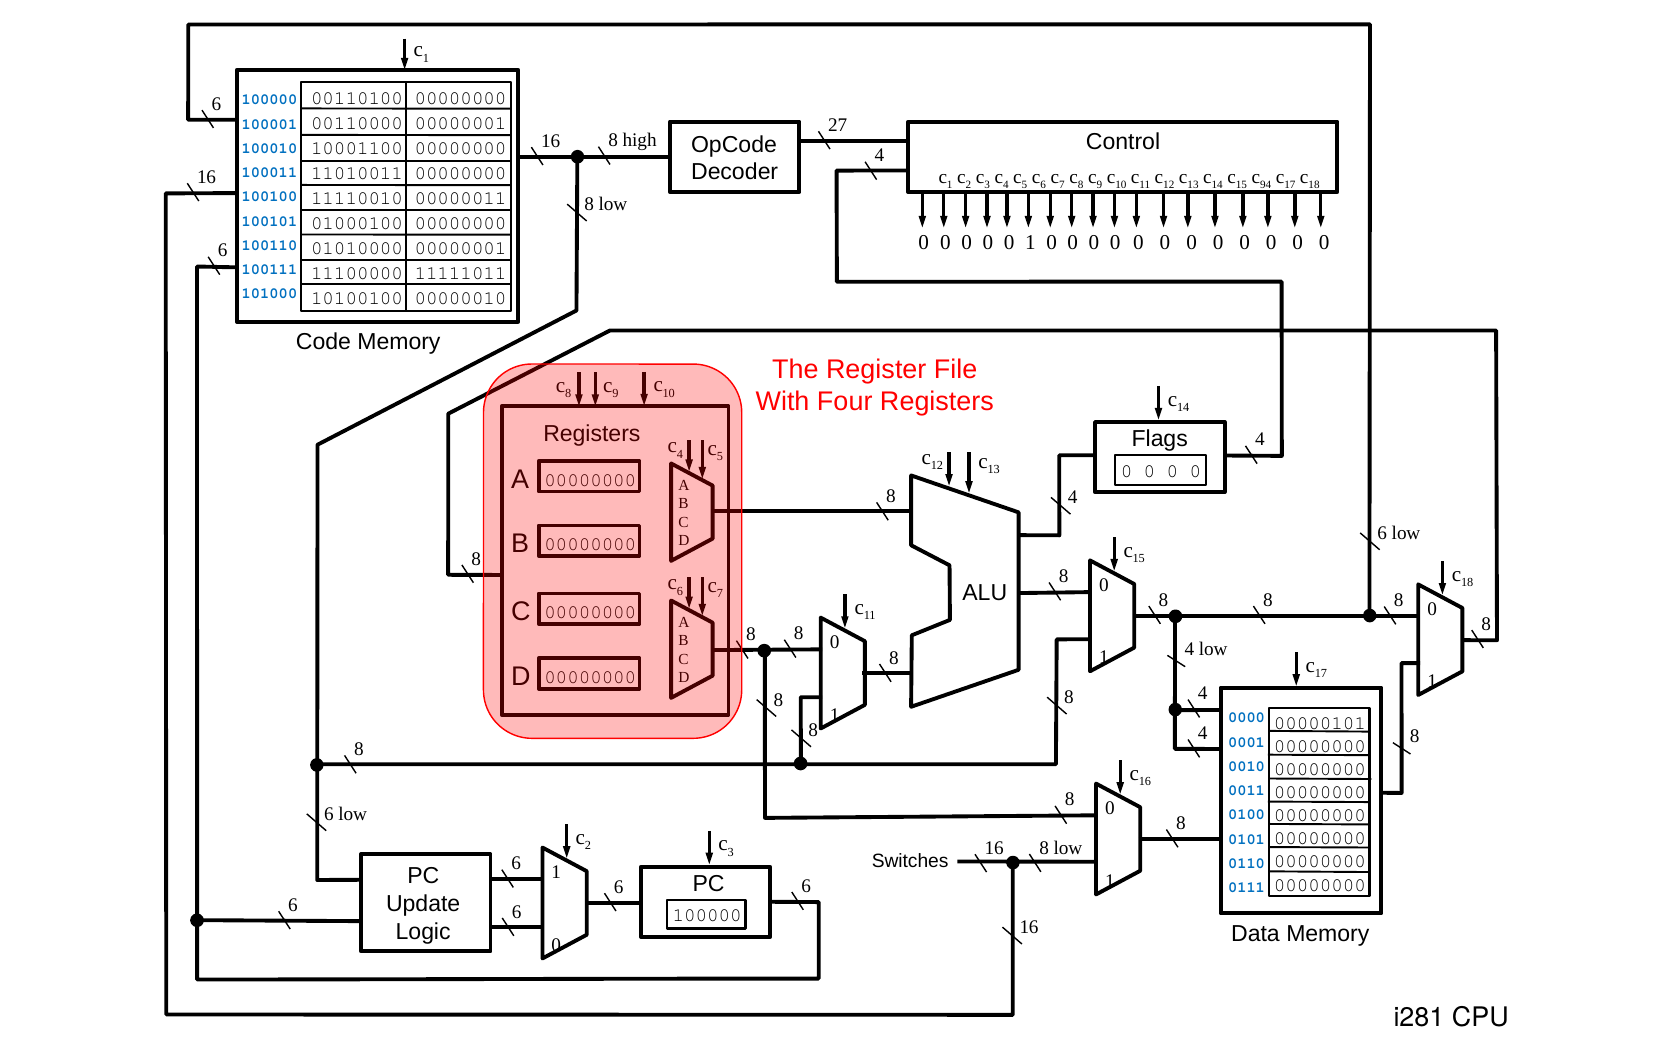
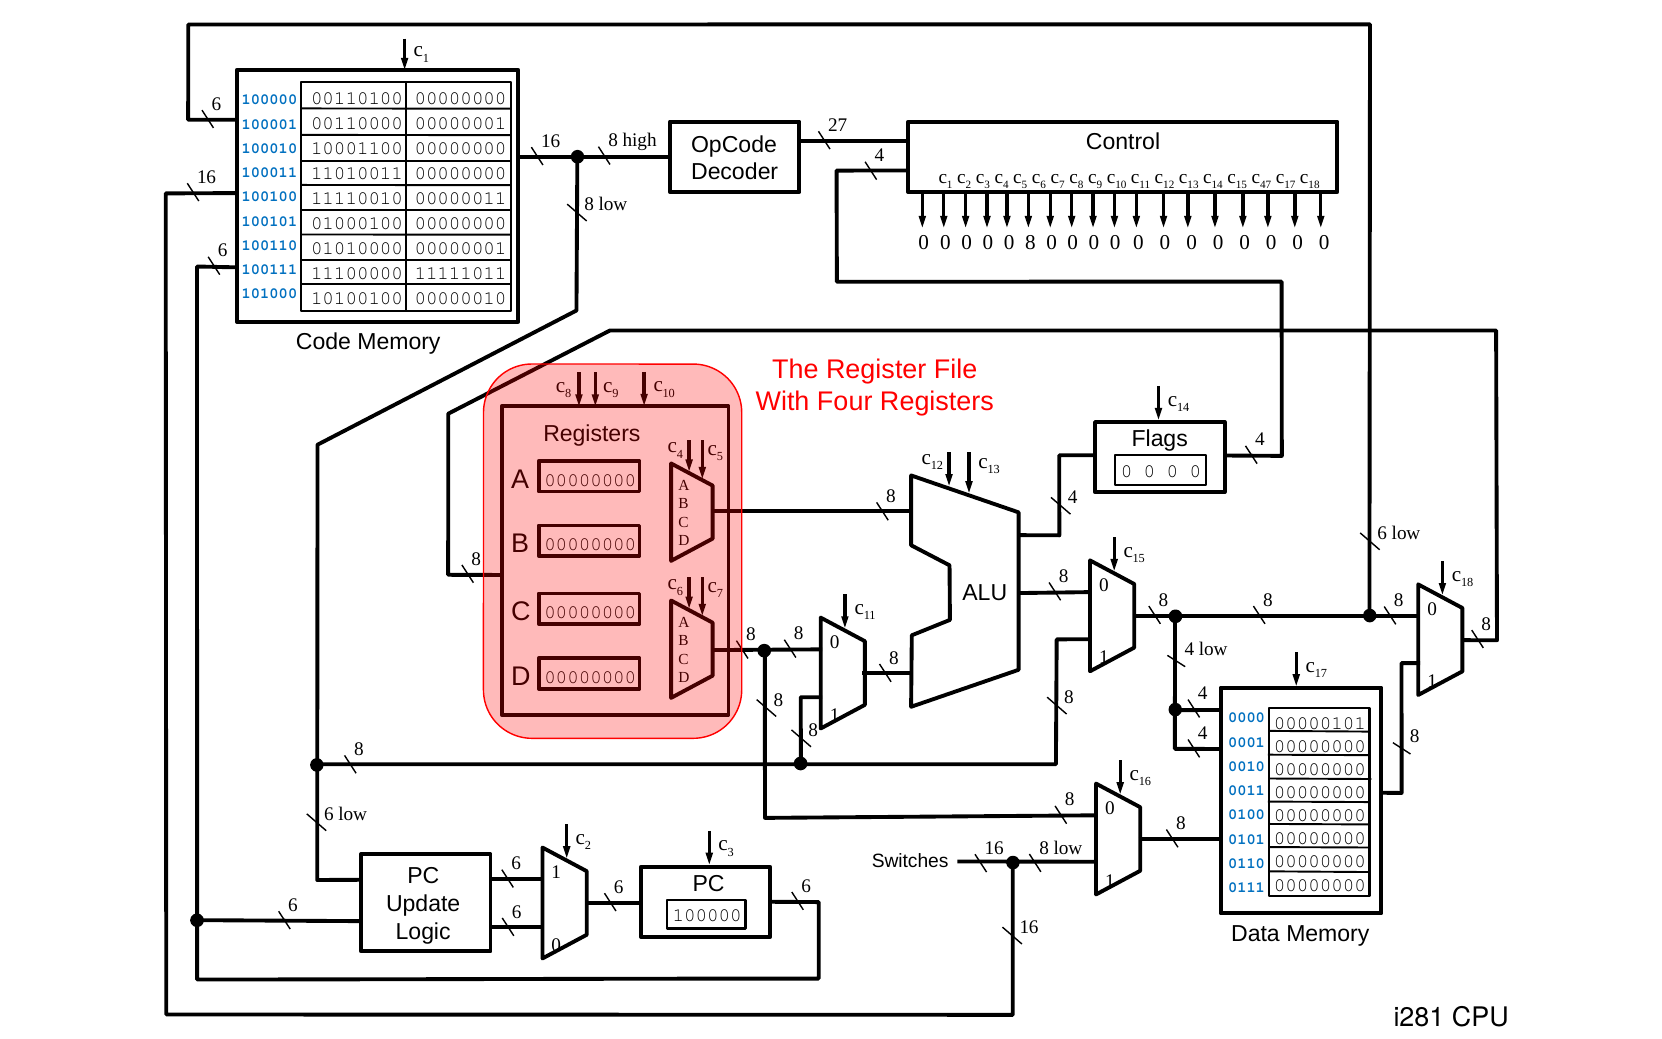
94: 94 -> 47 (1266, 185)
0 0 1: 1 -> 8 (1030, 243)
